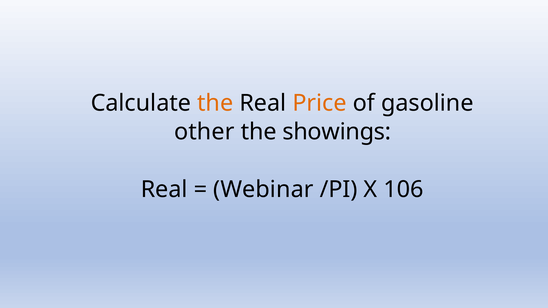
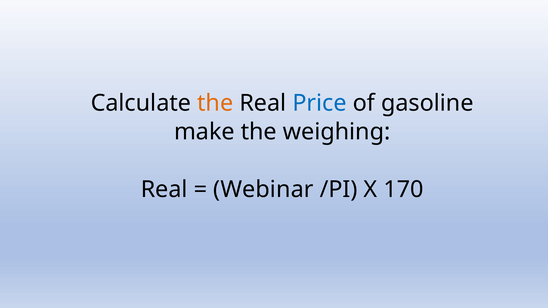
Price colour: orange -> blue (319, 103)
other: other -> make (204, 132)
showings: showings -> weighing (337, 132)
106: 106 -> 170 (404, 189)
